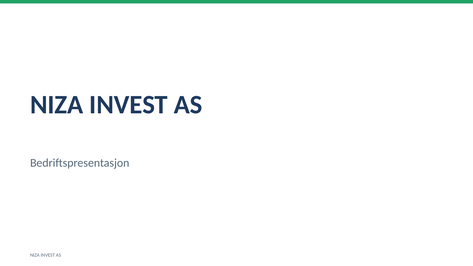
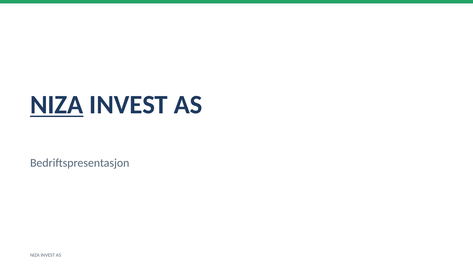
NIZA underline: none -> present (57, 105)
